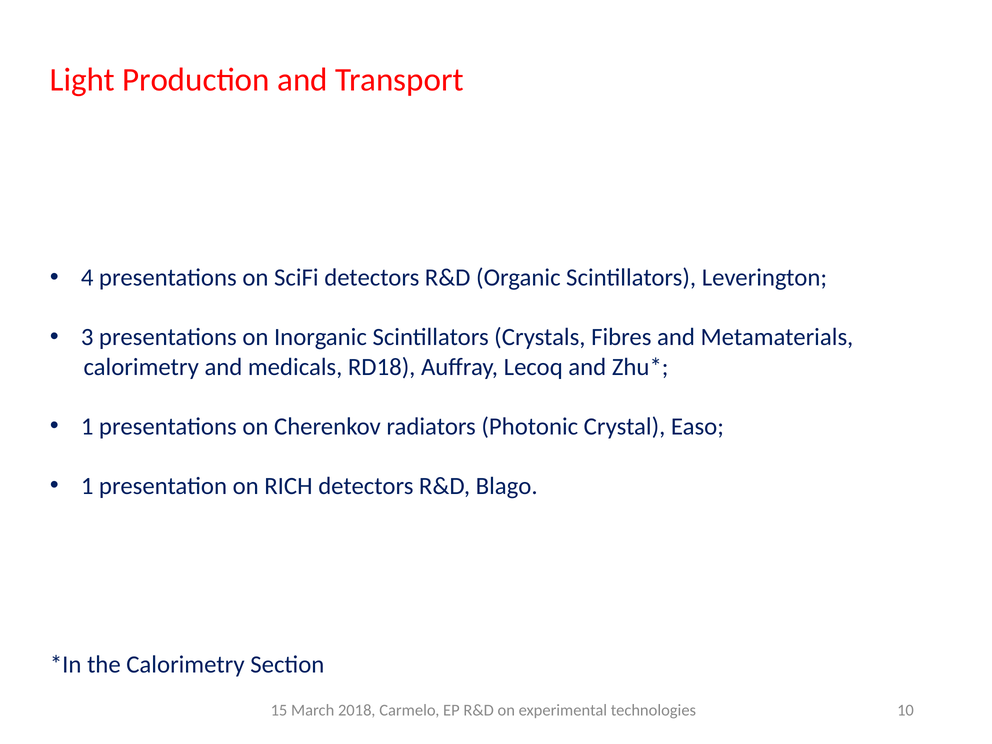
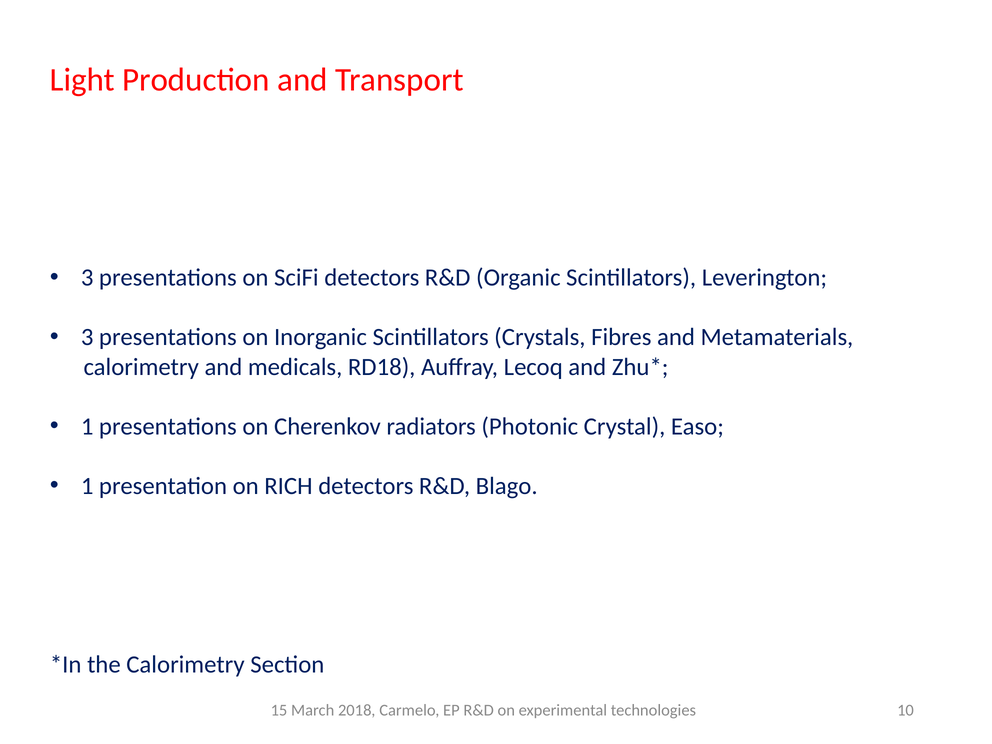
4: 4 -> 3 (87, 278)
